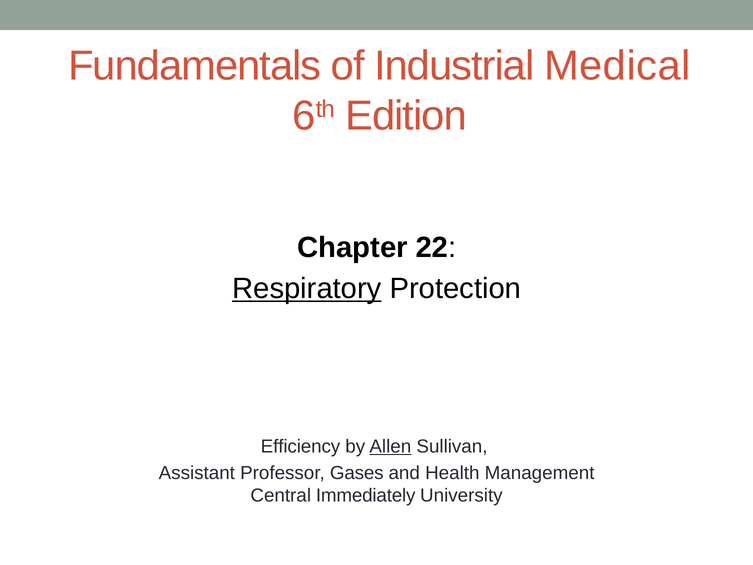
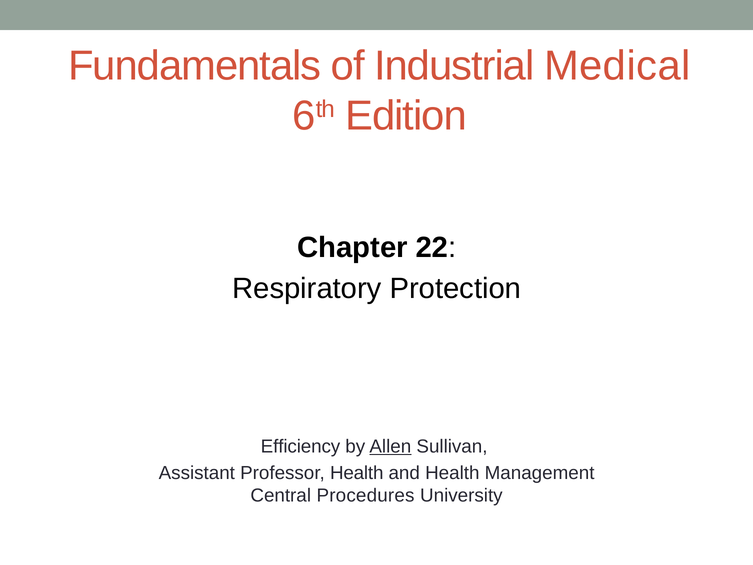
Respiratory underline: present -> none (307, 289)
Professor Gases: Gases -> Health (357, 473)
Immediately: Immediately -> Procedures (366, 495)
